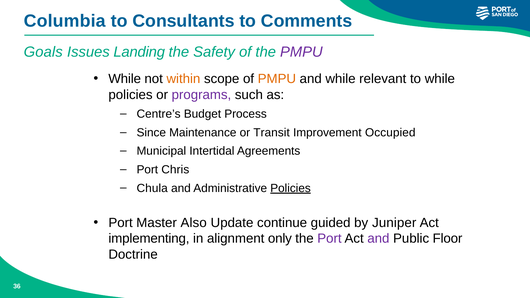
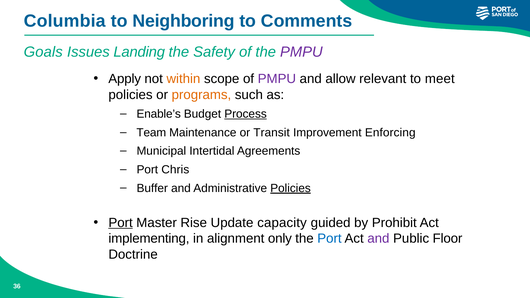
Consultants: Consultants -> Neighboring (184, 21)
While: While -> Apply (125, 79)
PMPU colour: orange -> purple (277, 79)
and while: while -> allow (340, 79)
to while: while -> meet (440, 79)
programs colour: purple -> orange (201, 95)
Centre’s: Centre’s -> Enable’s (159, 114)
Process underline: none -> present (246, 114)
Since: Since -> Team (151, 133)
Occupied: Occupied -> Enforcing (390, 133)
Chula: Chula -> Buffer (152, 188)
Port underline: none -> present (121, 223)
Also: Also -> Rise (194, 223)
continue: continue -> capacity (282, 223)
Juniper: Juniper -> Prohibit (394, 223)
Port colour: purple -> blue (329, 239)
